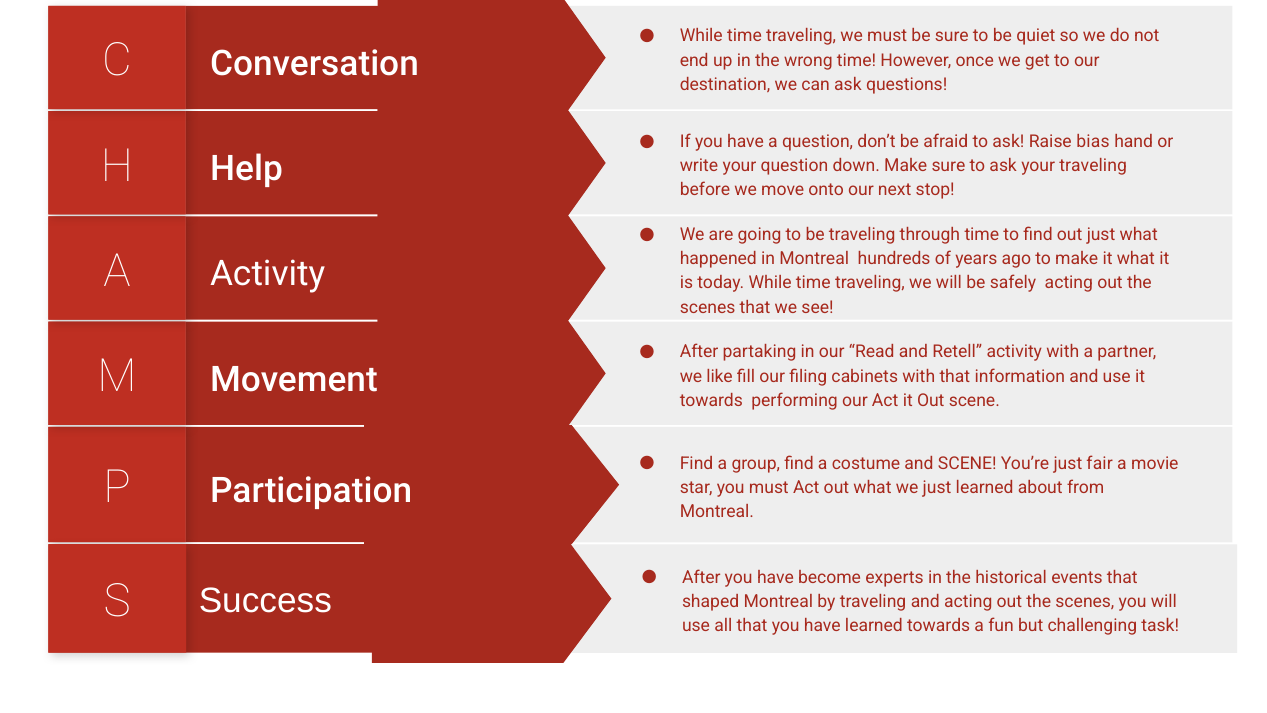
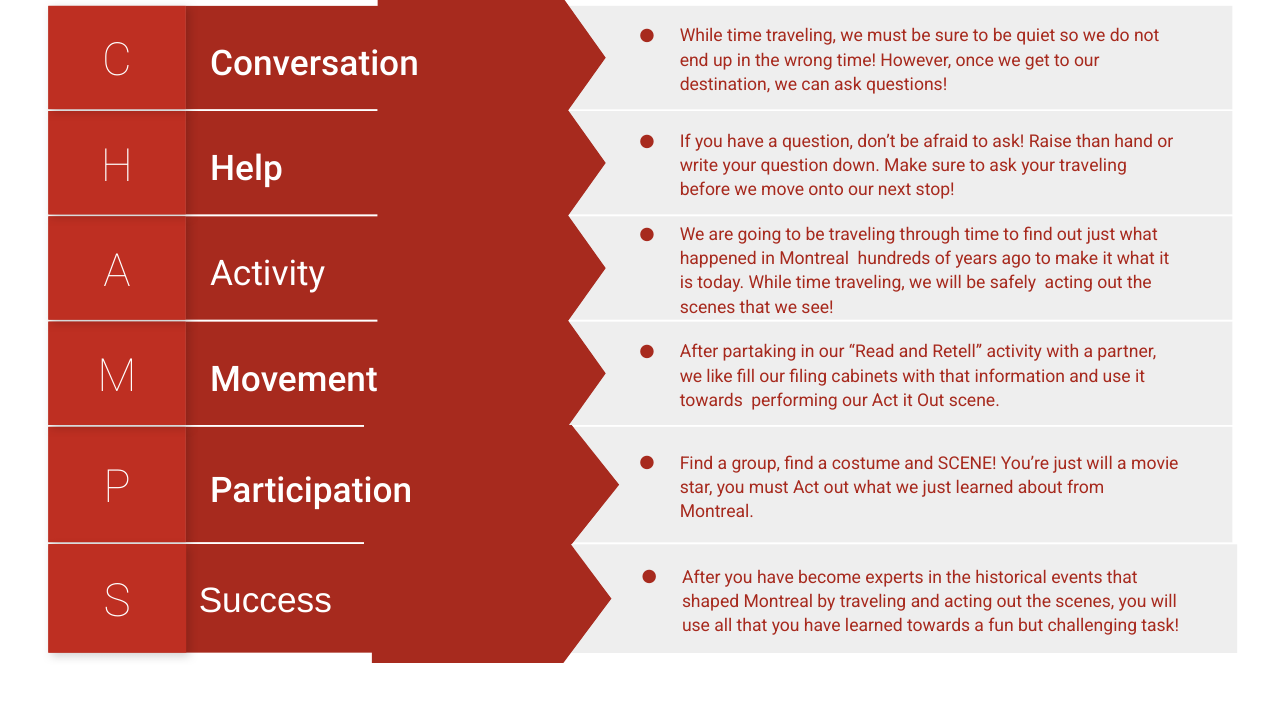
bias: bias -> than (1093, 141)
just fair: fair -> will (1100, 463)
